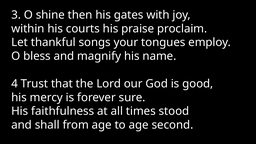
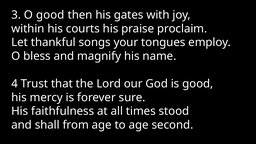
O shine: shine -> good (50, 15)
